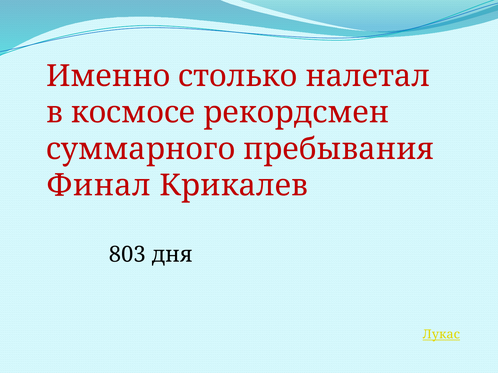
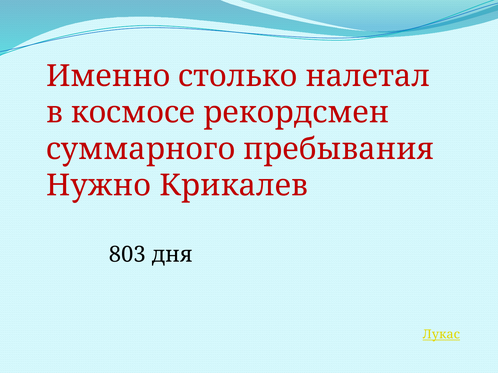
Финал: Финал -> Нужно (99, 186)
